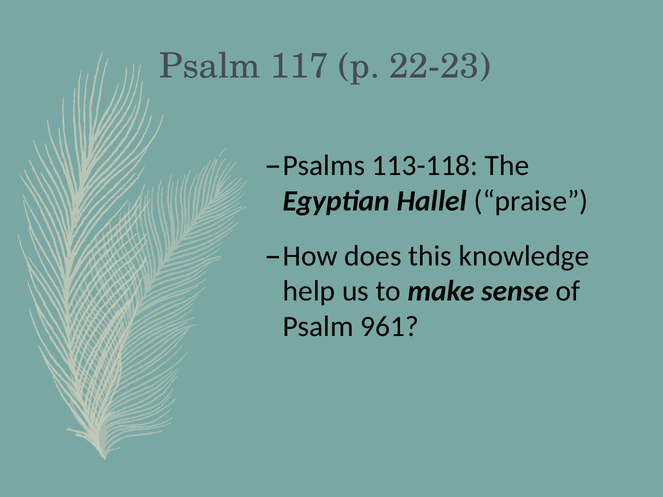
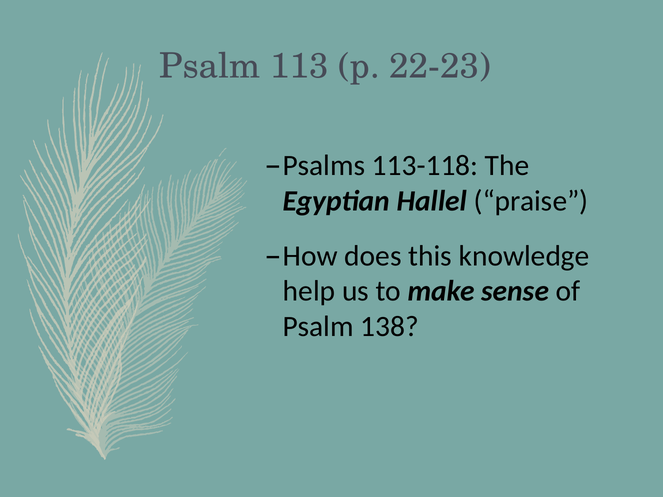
117: 117 -> 113 (299, 66)
961: 961 -> 138 (389, 327)
